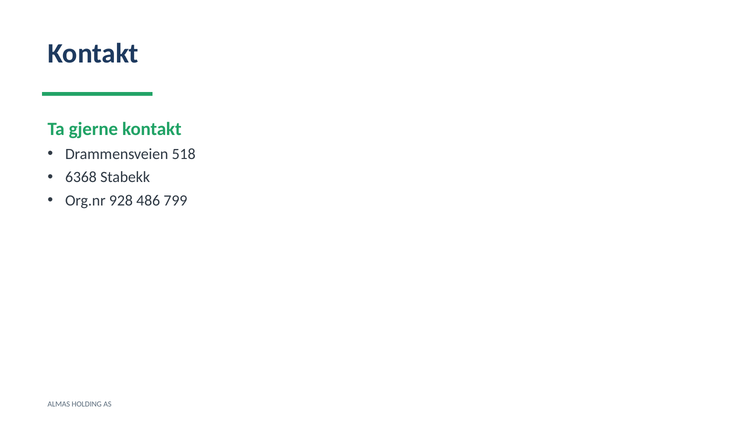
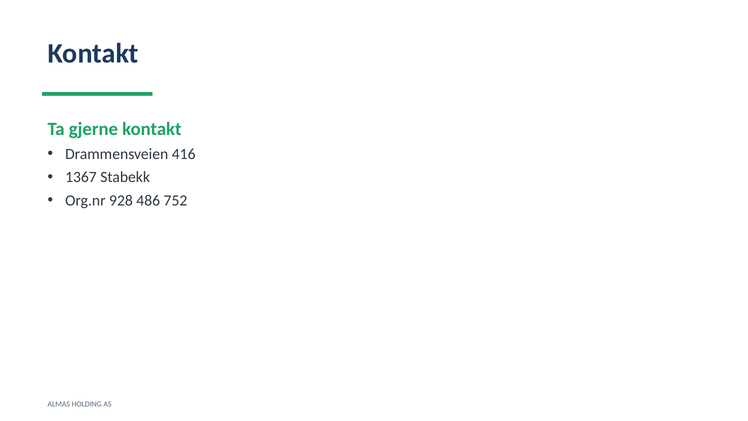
518: 518 -> 416 (184, 154)
6368: 6368 -> 1367 (81, 177)
799: 799 -> 752 (175, 201)
